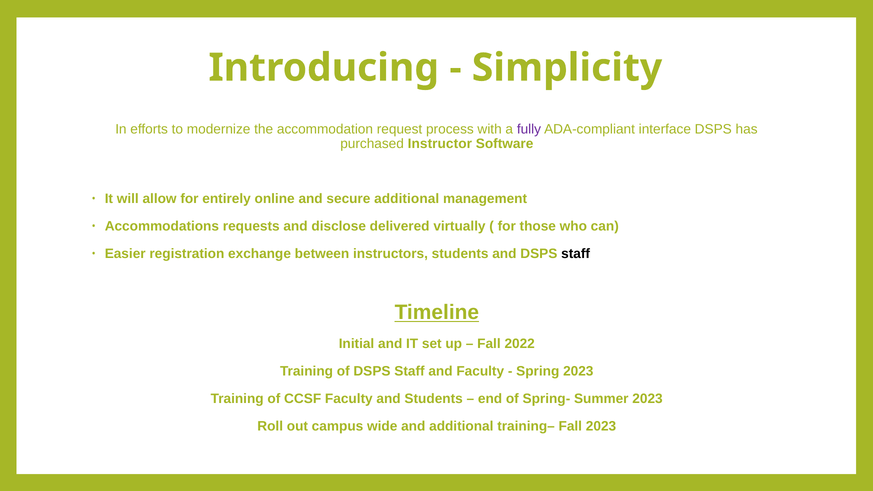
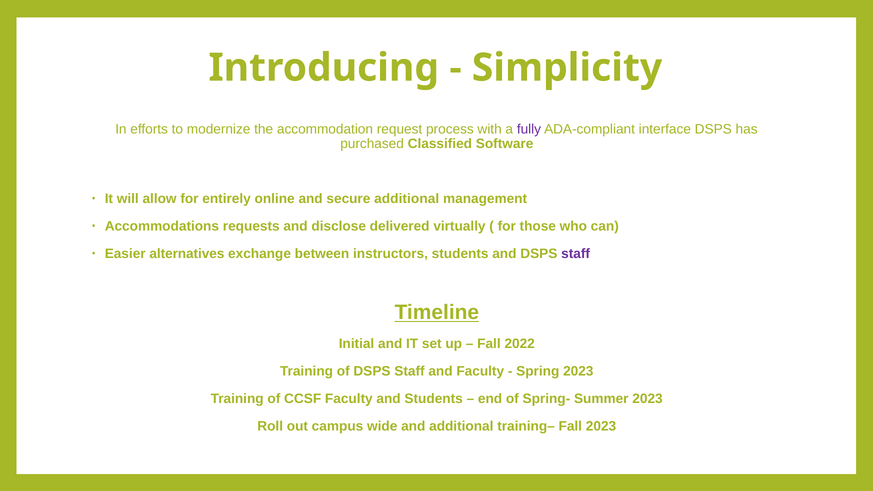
Instructor: Instructor -> Classified (440, 144)
registration: registration -> alternatives (187, 254)
staff colour: black -> purple (576, 254)
